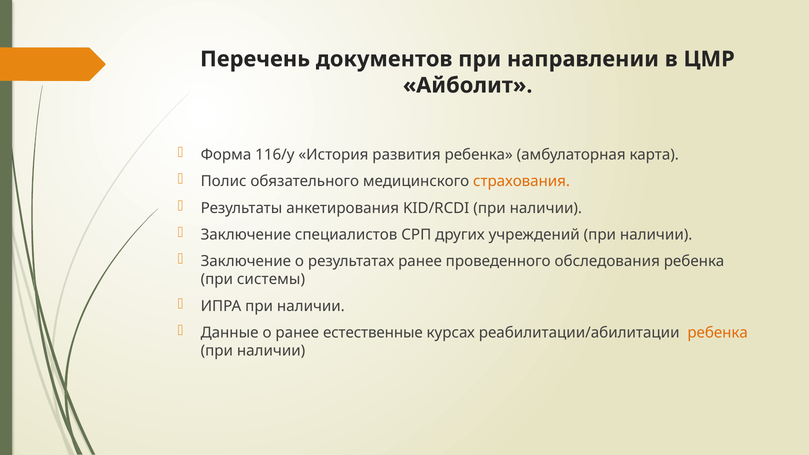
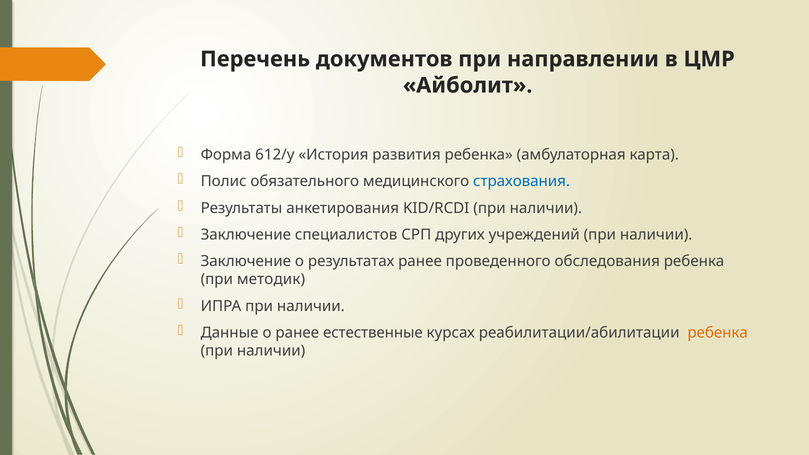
116/у: 116/у -> 612/у (275, 155)
страхования colour: orange -> blue (522, 181)
системы: системы -> методик (271, 280)
